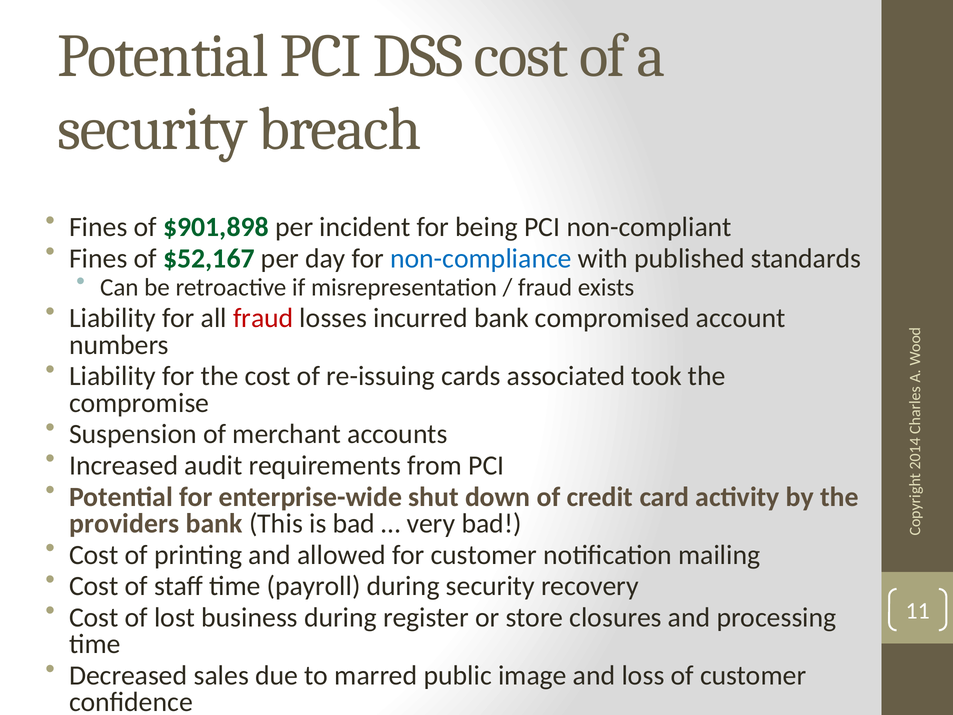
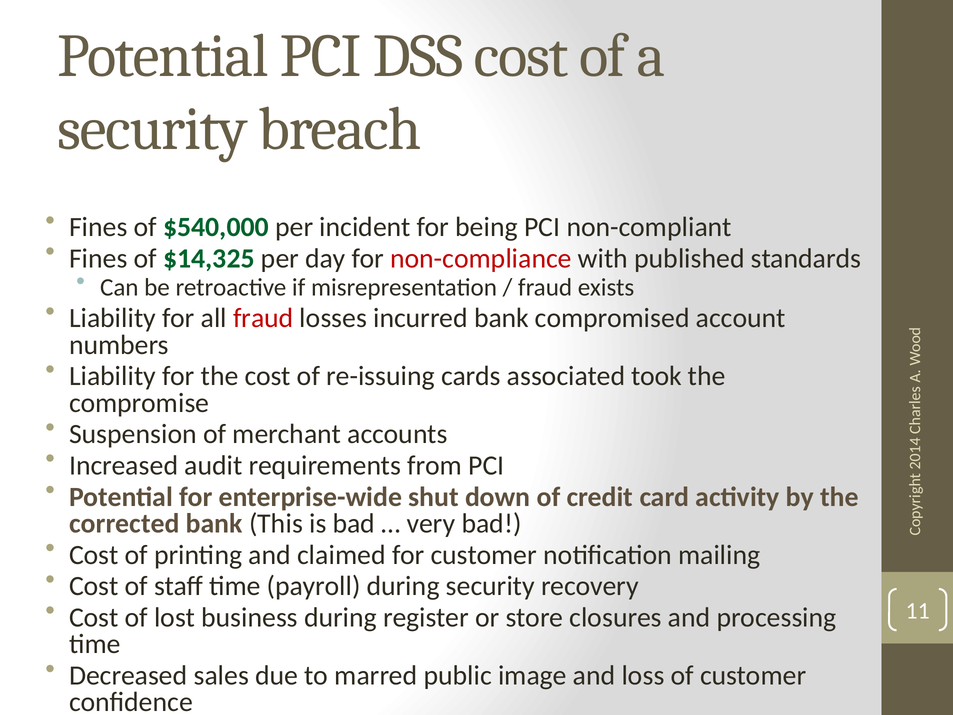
$901,898: $901,898 -> $540,000 (216, 227)
$52,167: $52,167 -> $14,325 (209, 258)
non-compliance colour: blue -> red (481, 258)
providers: providers -> corrected (124, 523)
allowed: allowed -> claimed (342, 555)
